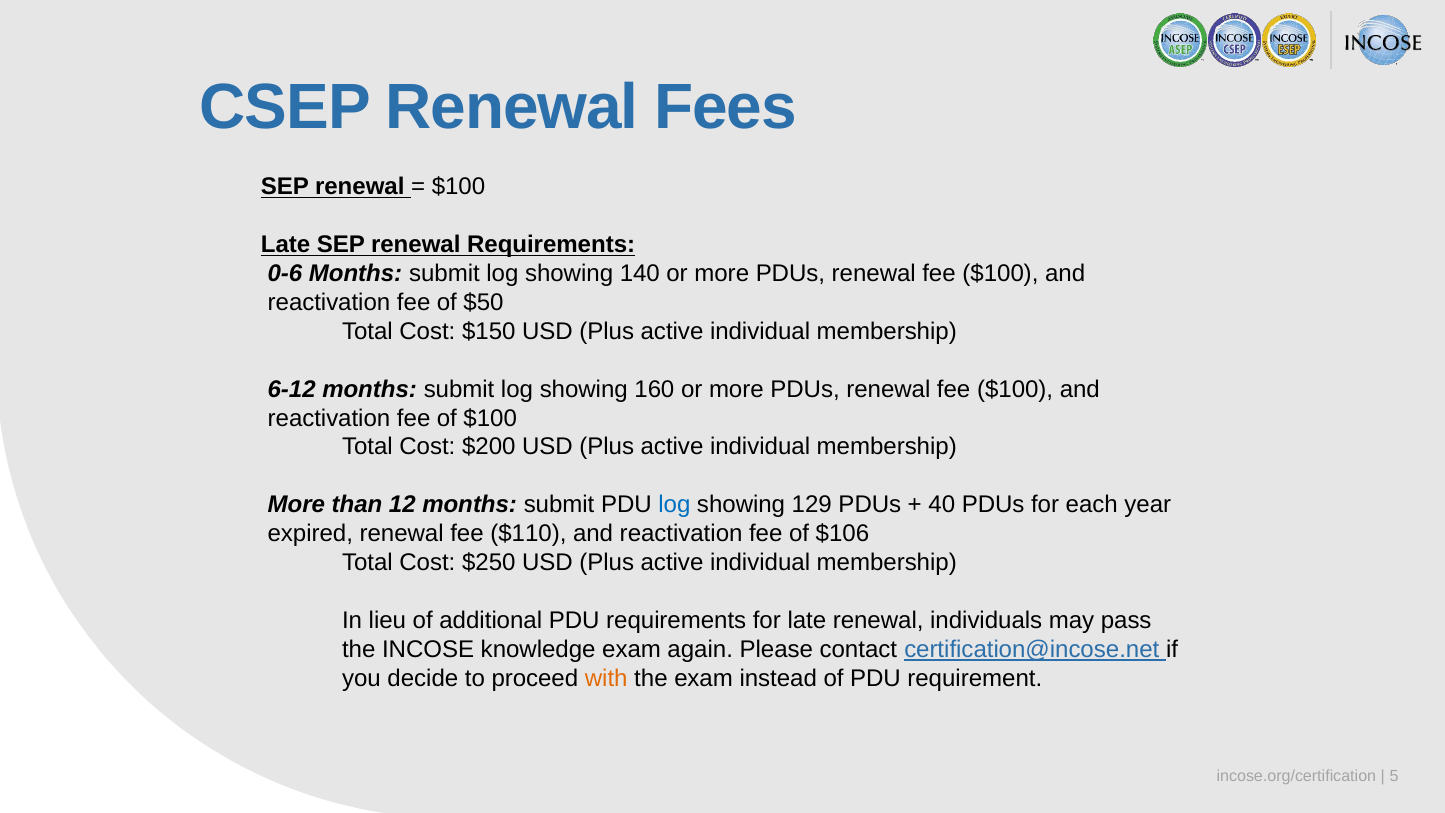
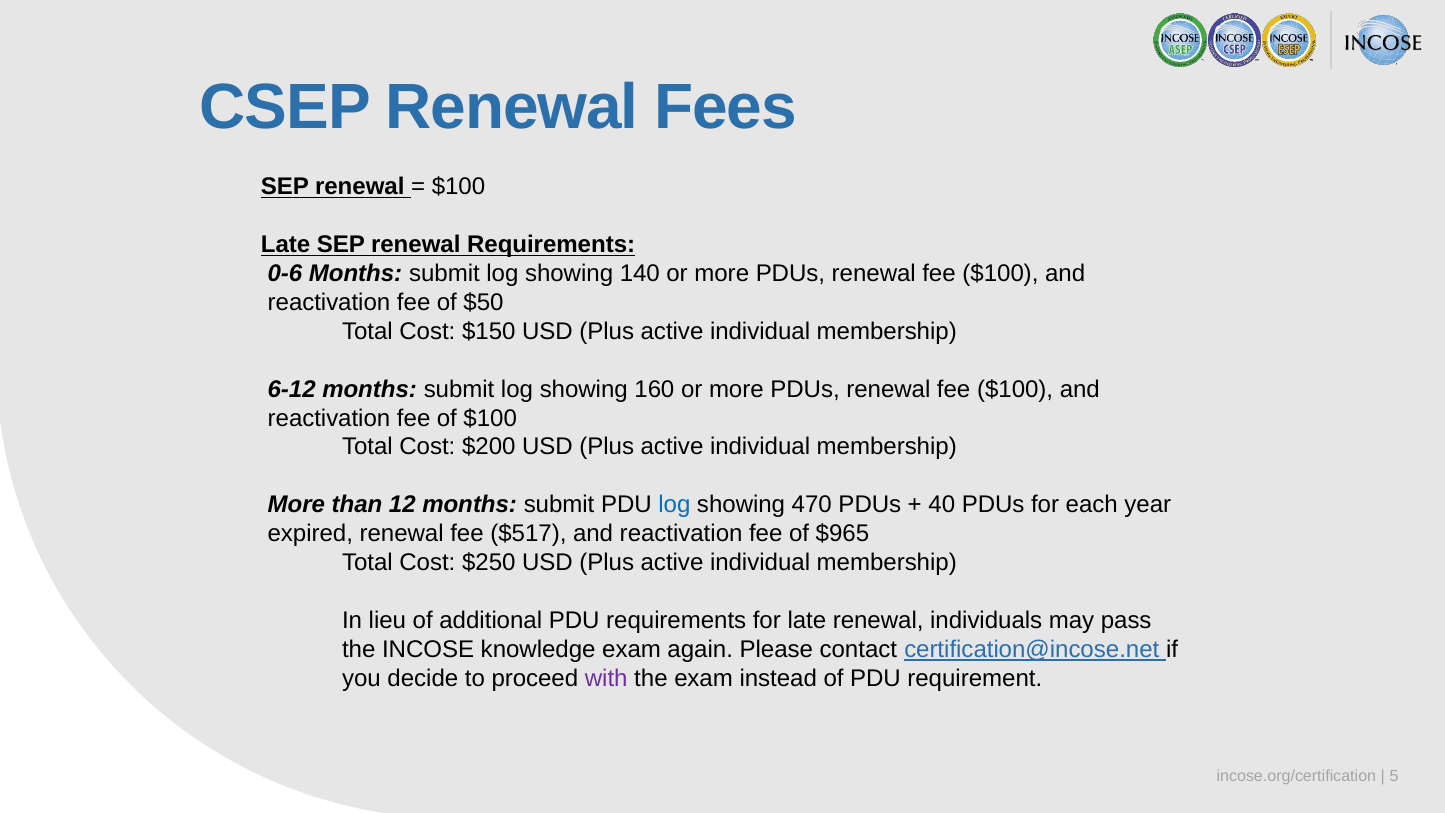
129: 129 -> 470 (812, 505)
$110: $110 -> $517 (528, 534)
$106: $106 -> $965 (842, 534)
with colour: orange -> purple (606, 678)
